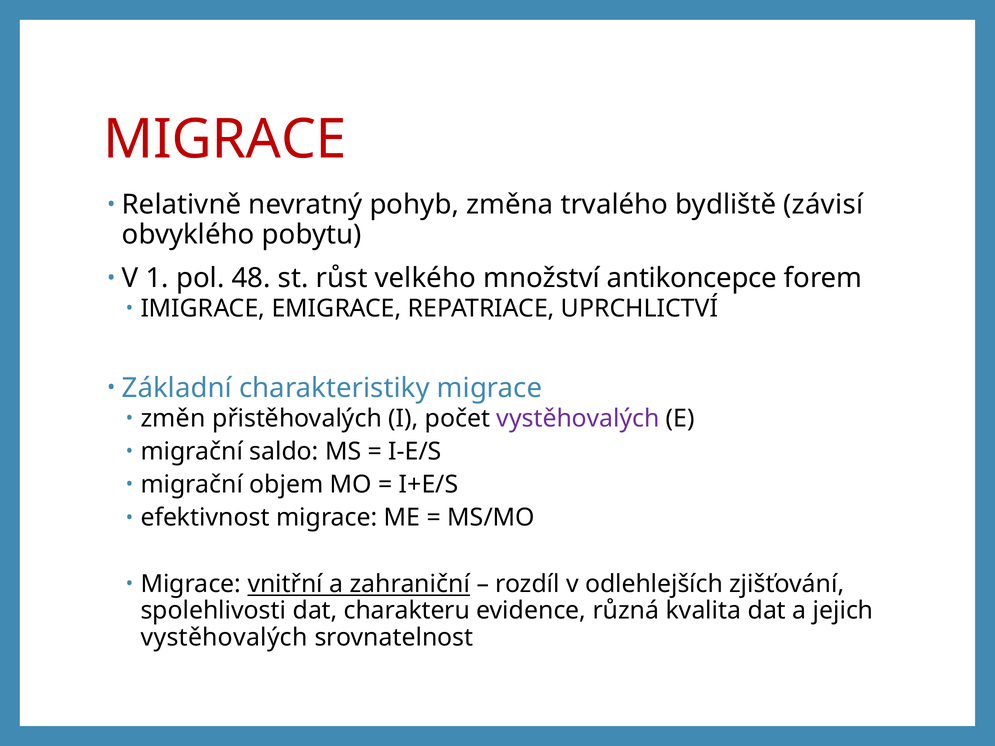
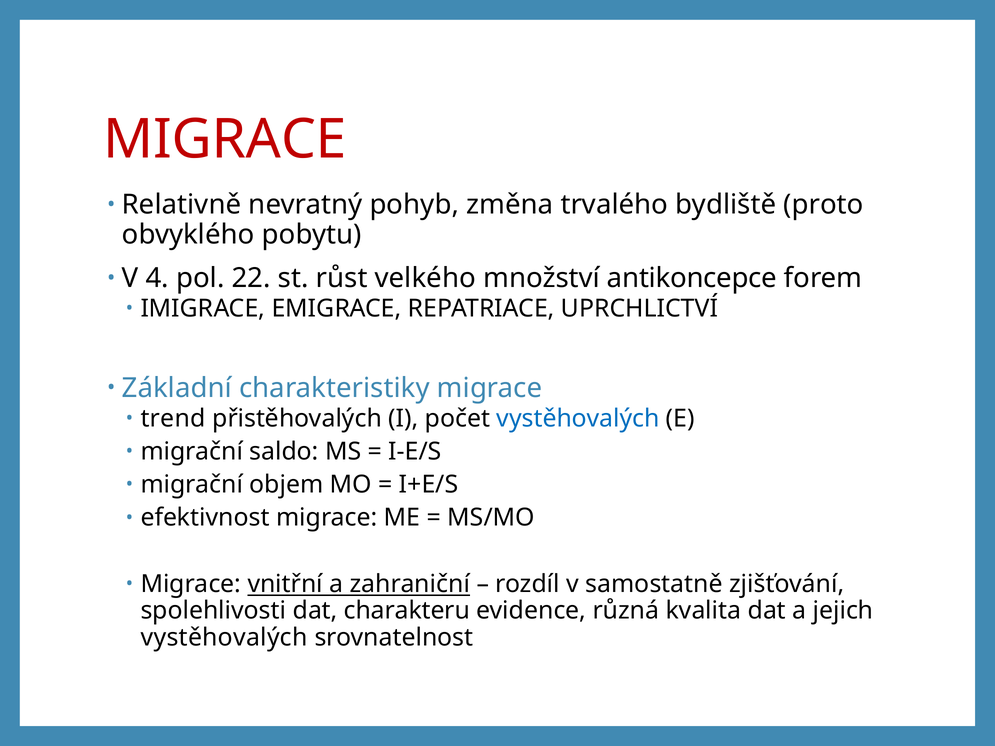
závisí: závisí -> proto (823, 205)
1: 1 -> 4 (157, 278)
48: 48 -> 22 (251, 278)
změn: změn -> trend (173, 419)
vystěhovalých colour: purple -> blue (578, 419)
odlehlejších: odlehlejších -> samostatně (654, 584)
